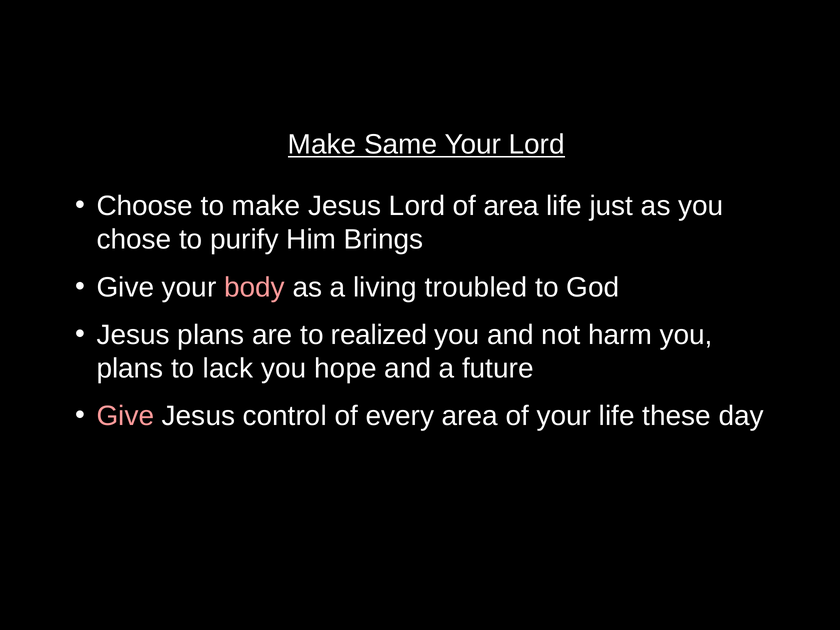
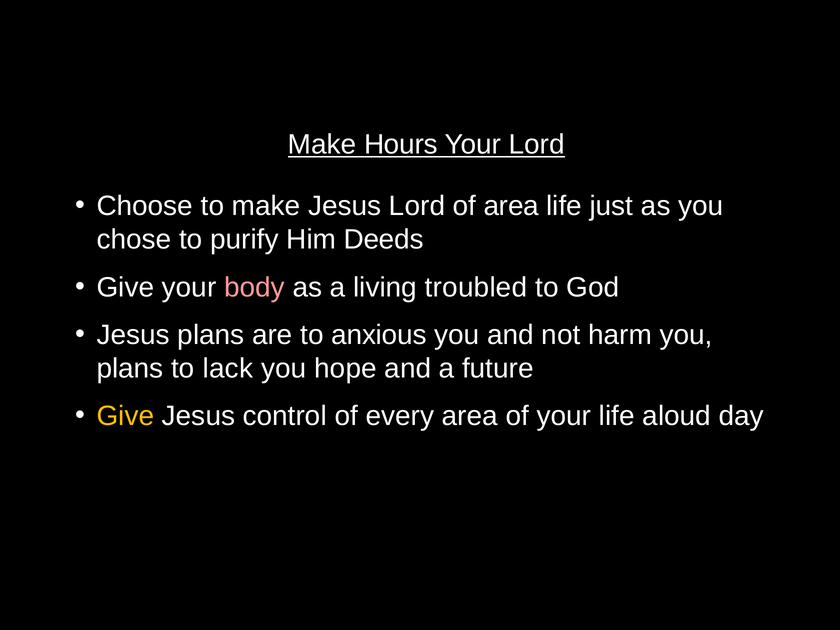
Same: Same -> Hours (401, 145)
Brings: Brings -> Deeds (384, 240)
realized: realized -> anxious (379, 335)
Give colour: pink -> yellow (125, 416)
these: these -> aloud (677, 416)
